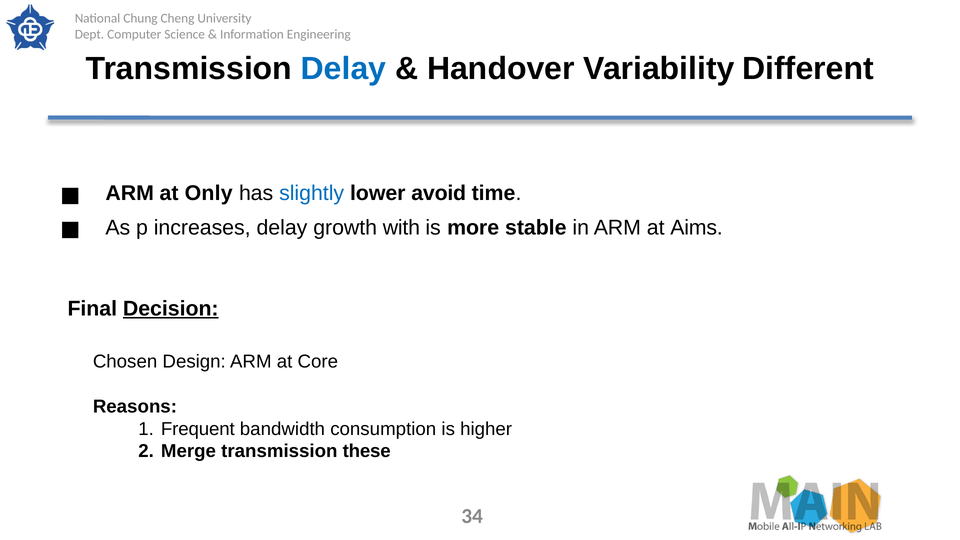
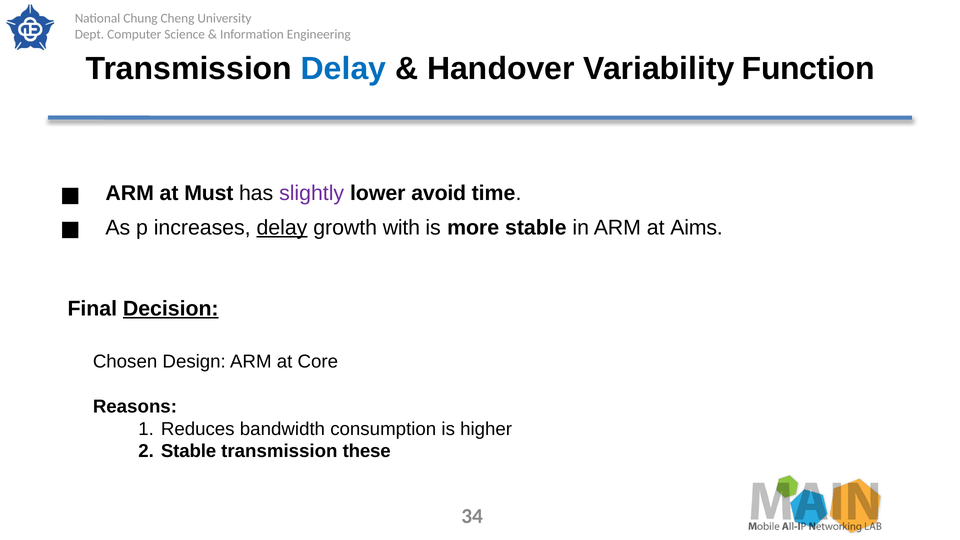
Different: Different -> Function (808, 69)
Only: Only -> Must (209, 193)
slightly colour: blue -> purple (312, 193)
delay underline: none -> present (282, 228)
Frequent: Frequent -> Reduces (198, 429)
Merge: Merge -> Stable (189, 451)
